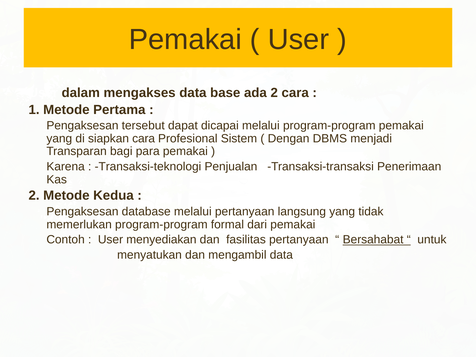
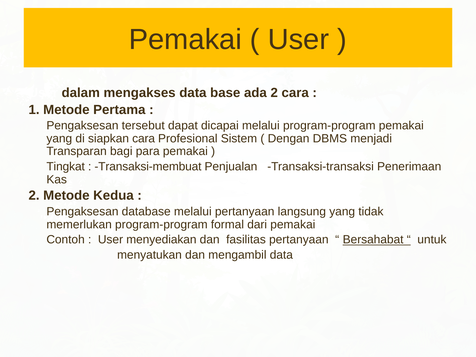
Karena: Karena -> Tingkat (66, 167)
Transaksi-teknologi: Transaksi-teknologi -> Transaksi-membuat (148, 167)
